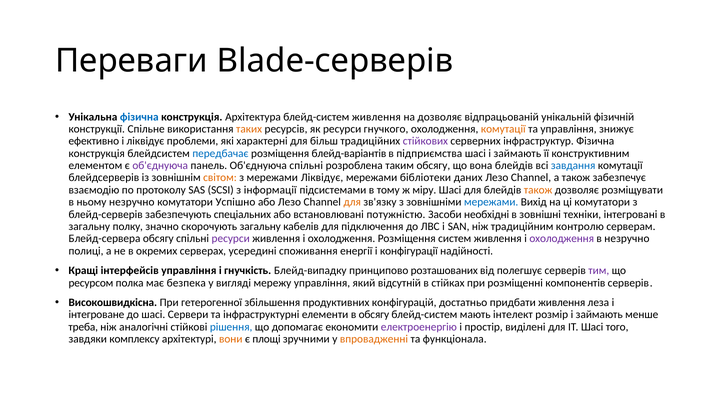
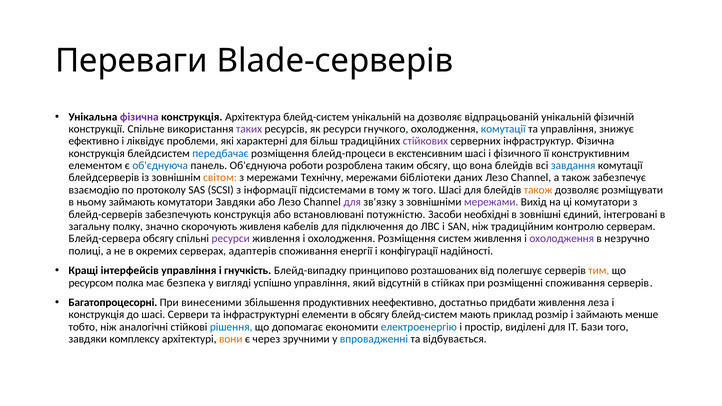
фізична colour: blue -> purple (139, 117)
блейд-систем живлення: живлення -> унікальній (376, 117)
таких colour: orange -> purple (249, 129)
комутації colour: orange -> blue (503, 129)
блейд-варіантів: блейд-варіантів -> блейд-процеси (349, 153)
підприємства: підприємства -> екстенсивним (429, 153)
шасі і займають: займають -> фізичного (517, 153)
об'єднуюча colour: purple -> blue (160, 166)
Об'єднуюча спільні: спільні -> роботи (306, 166)
мережами Ліквідує: Ліквідує -> Технічну (322, 178)
ж міру: міру -> того (424, 190)
ньому незручно: незручно -> займають (132, 202)
комутатори Успішно: Успішно -> Завдяки (235, 202)
для colour: orange -> purple (352, 202)
мережами colour: blue -> purple (491, 202)
забезпечують спеціальних: спеціальних -> конструкція (242, 214)
техніки: техніки -> єдиний (582, 214)
скорочують загальну: загальну -> живленя (260, 227)
усередині: усередині -> адаптерів (253, 251)
тим colour: purple -> orange (599, 271)
мережу: мережу -> успішно (272, 283)
розміщенні компонентів: компонентів -> споживання (575, 283)
Високошвидкісна: Високошвидкісна -> Багатопроцесорні (113, 303)
гетерогенної: гетерогенної -> винесеними (212, 303)
конфігурацій: конфігурацій -> неефективно (404, 303)
інтегроване: інтегроване -> конструкція (96, 315)
інтелект: інтелект -> приклад (513, 315)
треба: треба -> тобто (83, 327)
електроенергію colour: purple -> blue (419, 327)
ІТ Шасі: Шасі -> Бази (592, 327)
площі: площі -> через (266, 339)
впровадженні colour: orange -> blue (374, 339)
функціонала: функціонала -> відбувається (455, 339)
